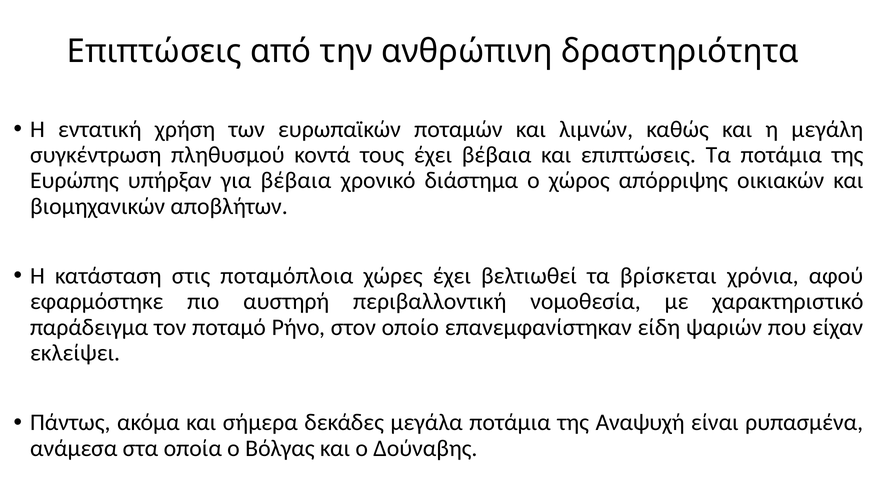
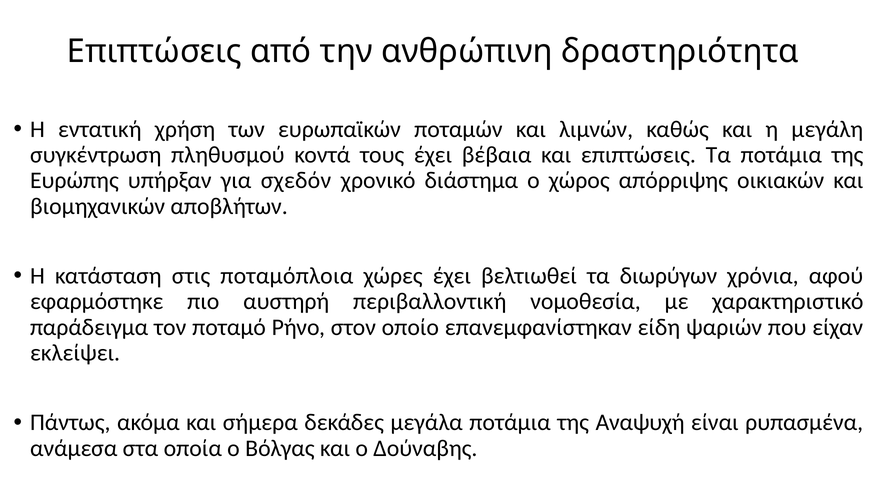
για βέβαια: βέβαια -> σχεδόν (296, 181)
βρίσκεται: βρίσκεται -> διωρύγων (668, 276)
